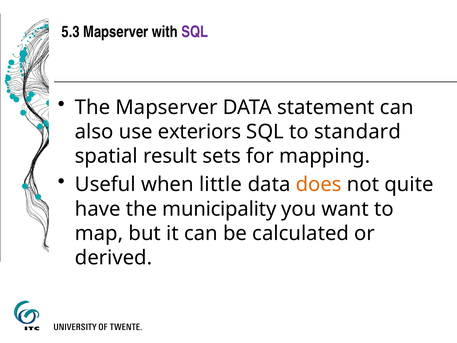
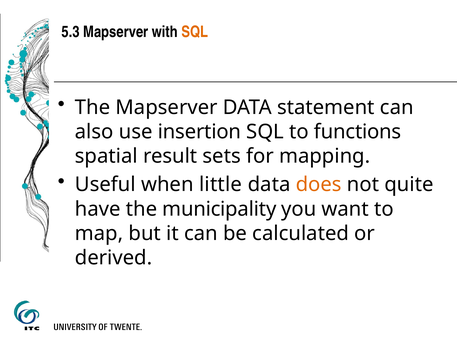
SQL colour: purple -> orange (195, 32)
exteriors: exteriors -> insertion (199, 132)
standard: standard -> functions (358, 132)
